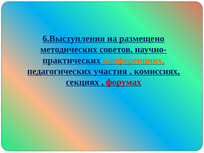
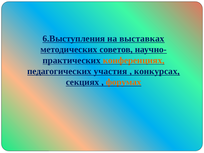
размещено: размещено -> выставках (142, 39)
комиссиях: комиссиях -> конкурсах (157, 71)
форумах colour: red -> orange (124, 82)
